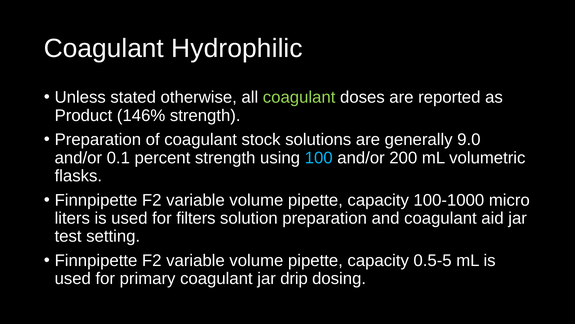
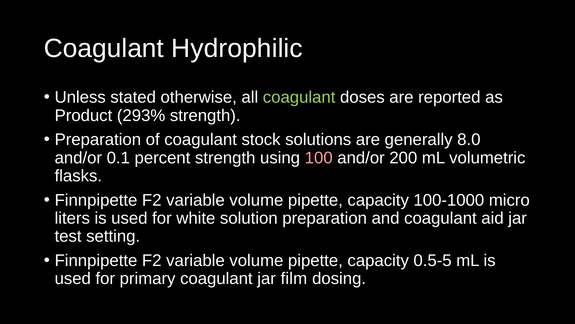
146%: 146% -> 293% (141, 115)
9.0: 9.0 -> 8.0 (469, 139)
100 colour: light blue -> pink (319, 158)
filters: filters -> white (196, 218)
drip: drip -> film (294, 278)
